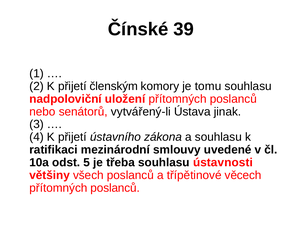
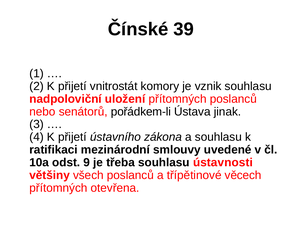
členským: členským -> vnitrostát (114, 86)
tomu: tomu -> vznik (208, 86)
vytvářený-li: vytvářený-li -> pořádkem-li (141, 111)
5: 5 -> 9 (87, 162)
poslanců: poslanců -> otevřena (115, 188)
